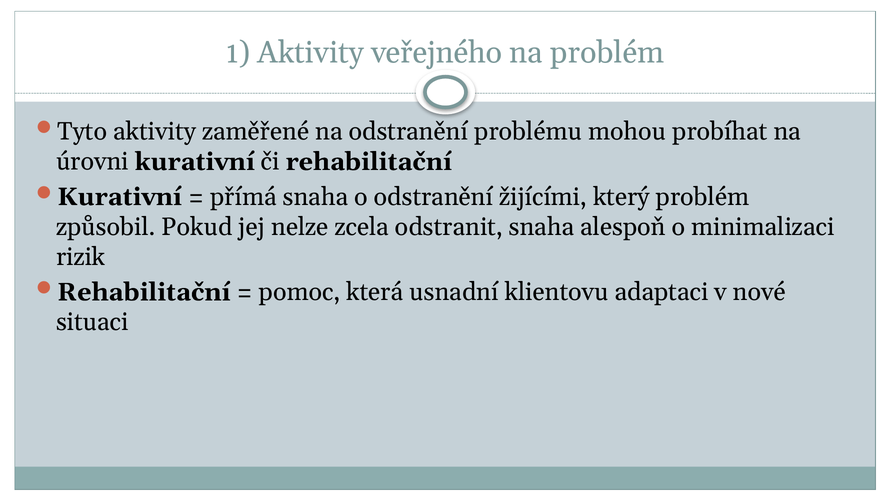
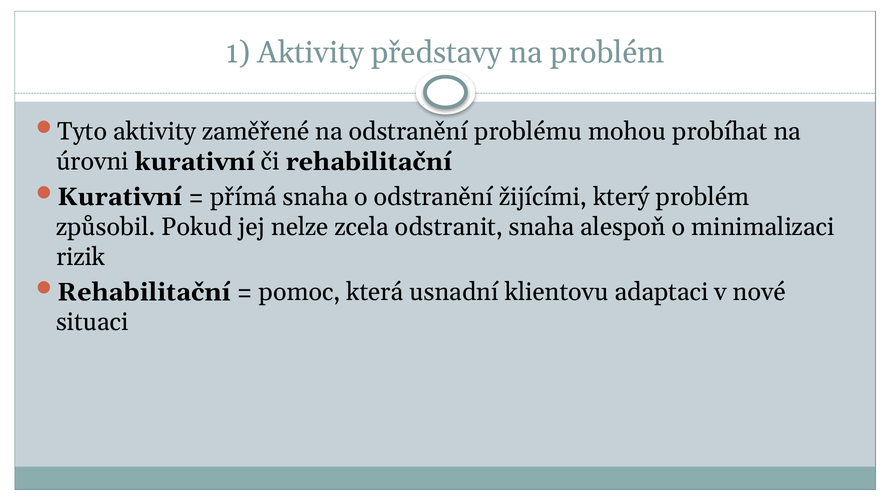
veřejného: veřejného -> představy (437, 53)
